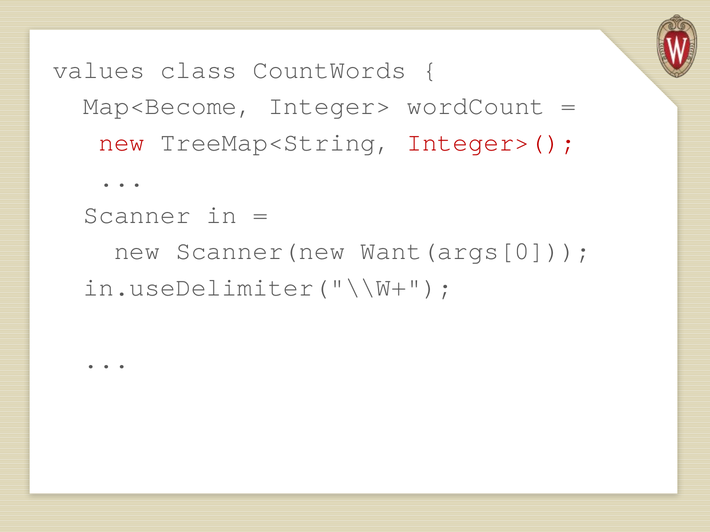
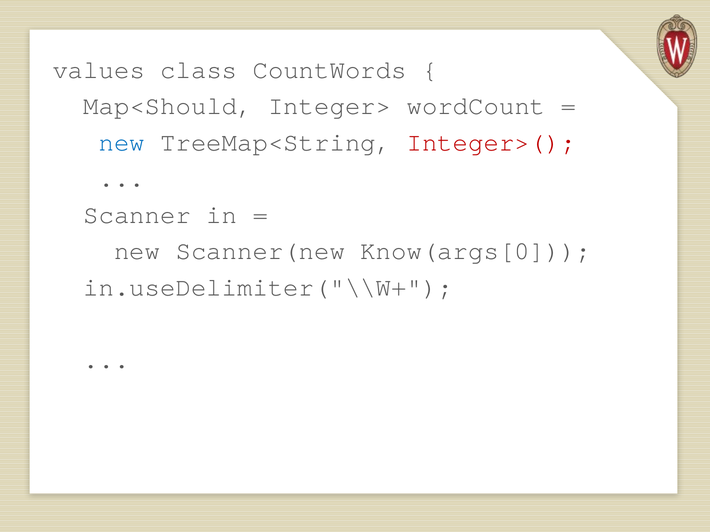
Map<Become: Map<Become -> Map<Should (168, 106)
new colour: red -> blue (122, 142)
Want(args[0: Want(args[0 -> Know(args[0 (476, 251)
